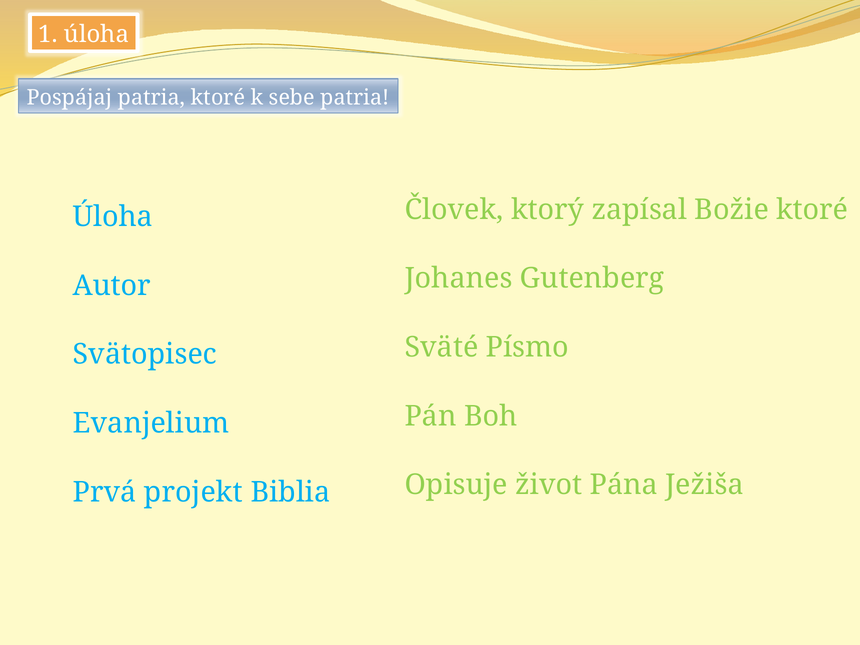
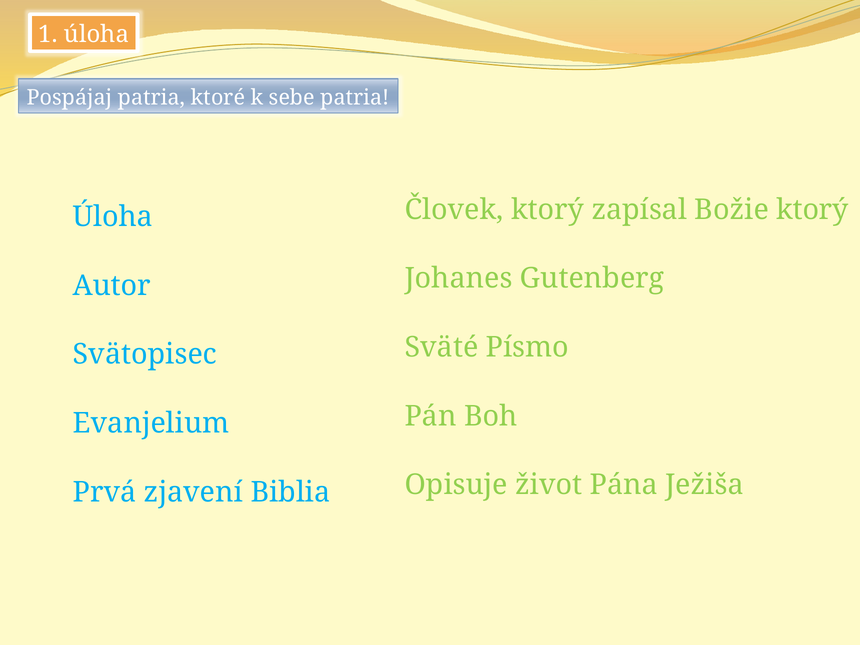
Božie ktoré: ktoré -> ktorý (812, 210)
projekt: projekt -> zjavení (193, 492)
